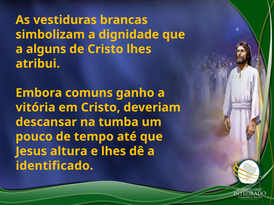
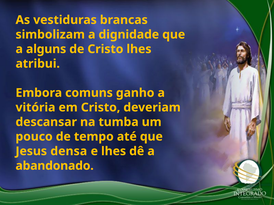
altura: altura -> densa (69, 152)
identificado: identificado -> abandonado (55, 166)
